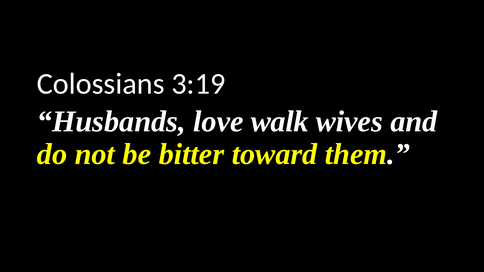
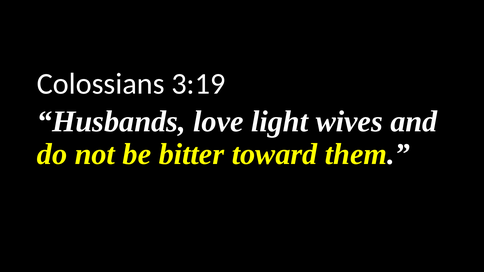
walk: walk -> light (280, 122)
